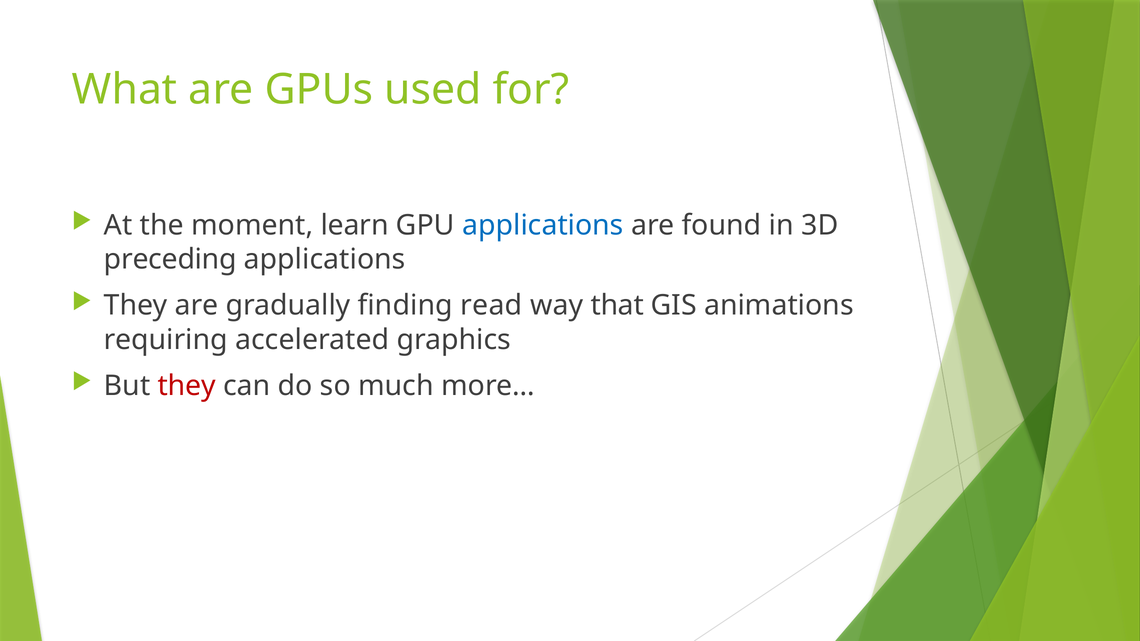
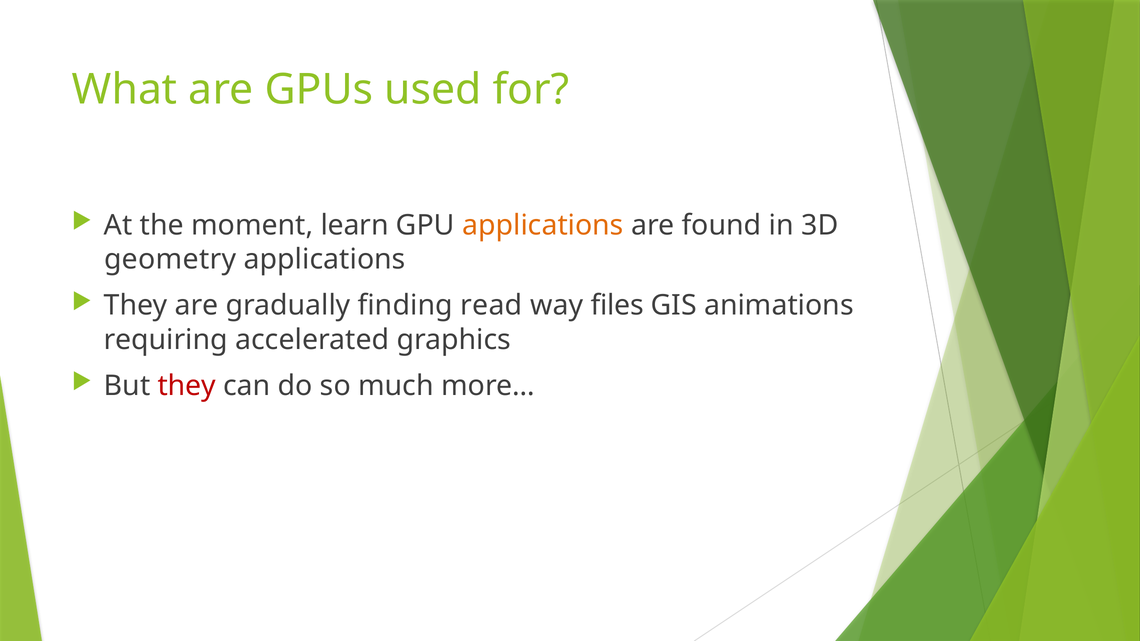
applications colour: blue -> orange (543, 225)
preceding: preceding -> geometry (170, 260)
that: that -> files (617, 306)
